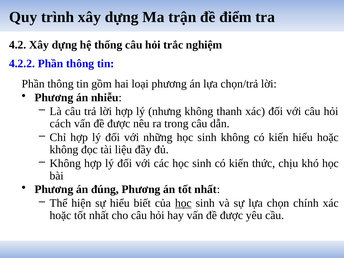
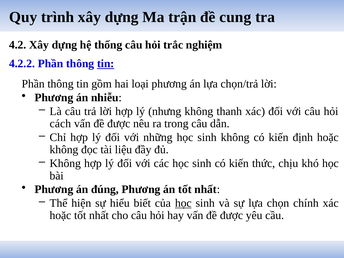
điểm: điểm -> cung (235, 17)
tin underline: none -> present (106, 64)
kiến hiểu: hiểu -> định (303, 137)
